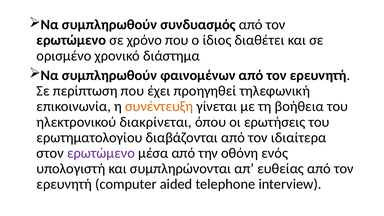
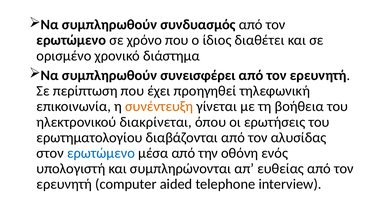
φαινομένων: φαινομένων -> συνεισφέρει (198, 75)
ιδιαίτερα: ιδιαίτερα -> αλυσίδας (299, 138)
ερωτώμενο colour: purple -> blue (101, 153)
